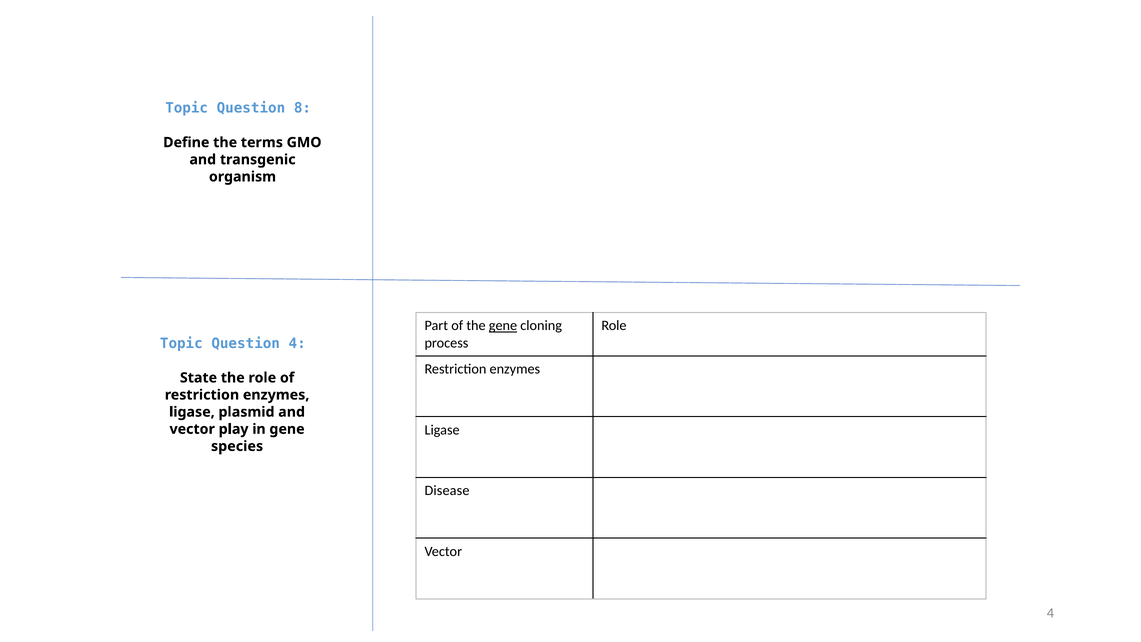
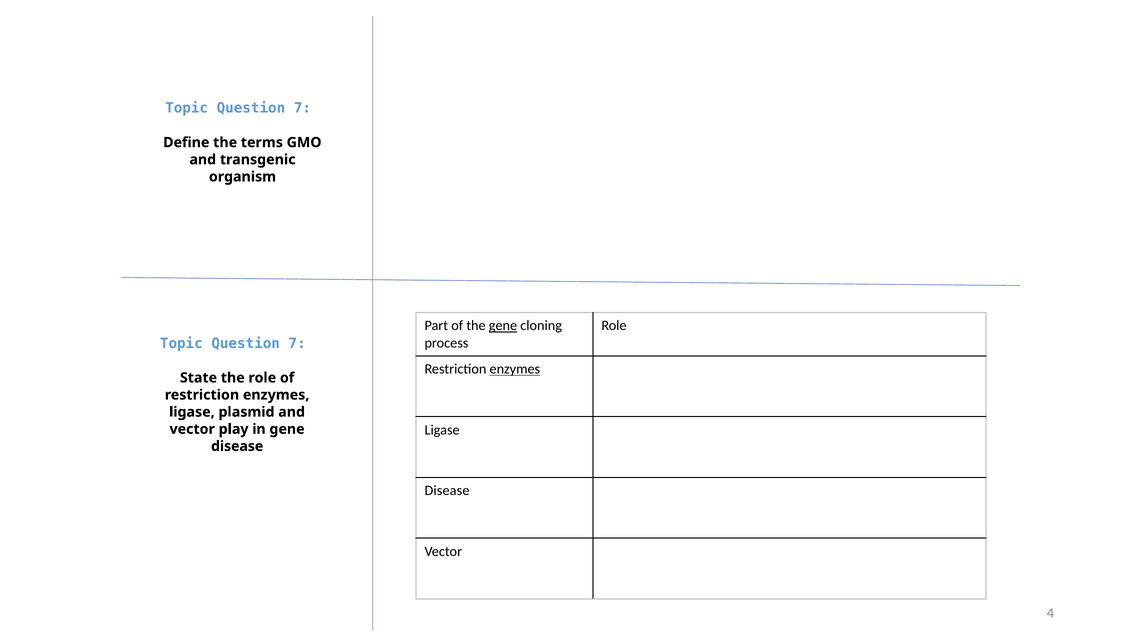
8: 8 -> 7 (302, 108)
4: 4 -> 7 (297, 343)
enzymes underline: none -> present (515, 369)
species: species -> disease (237, 446)
